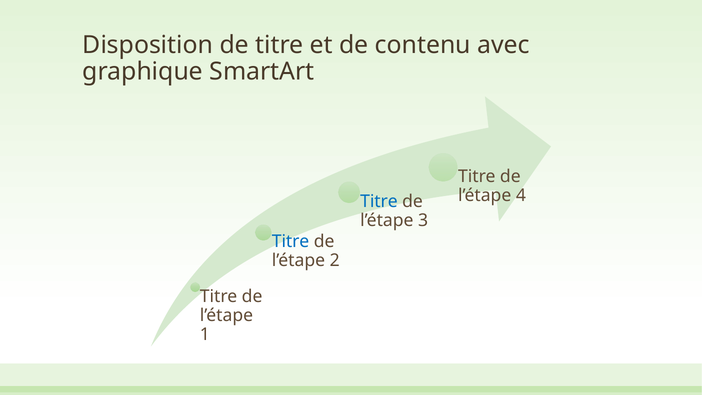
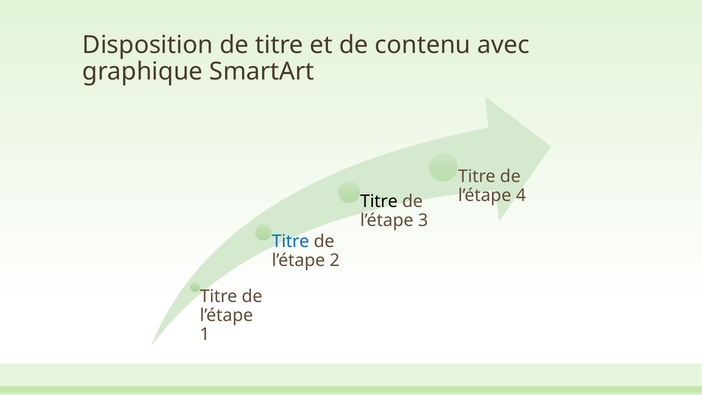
Titre colour: blue -> black (379, 201)
